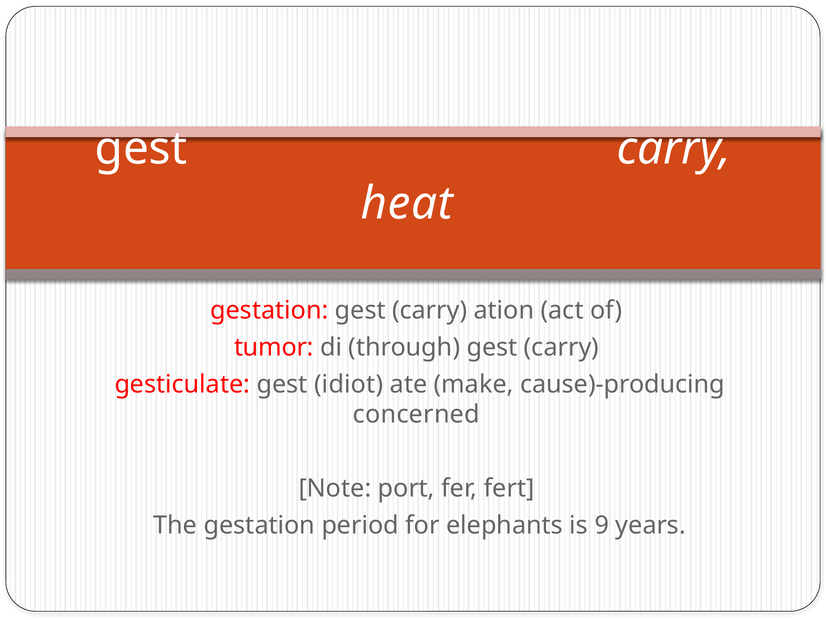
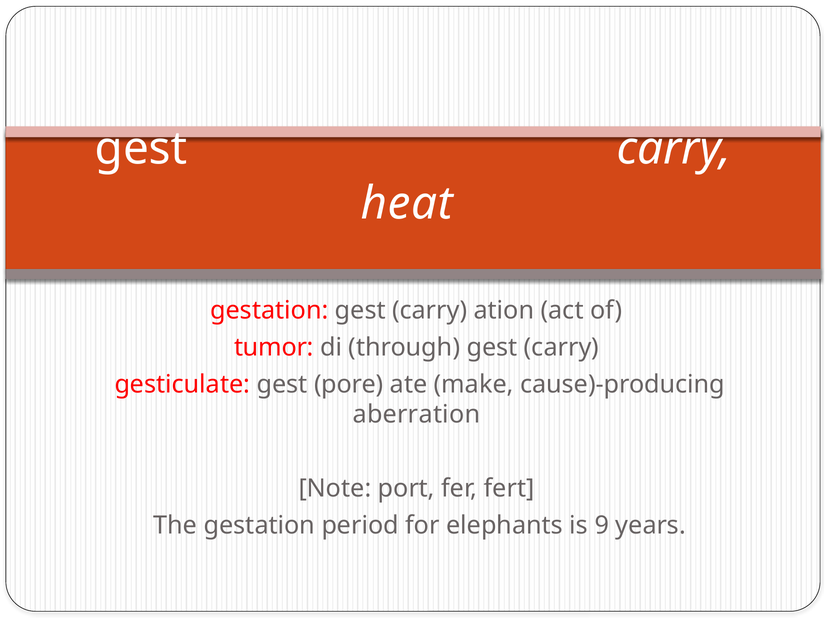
idiot: idiot -> pore (349, 384)
concerned: concerned -> aberration (416, 414)
